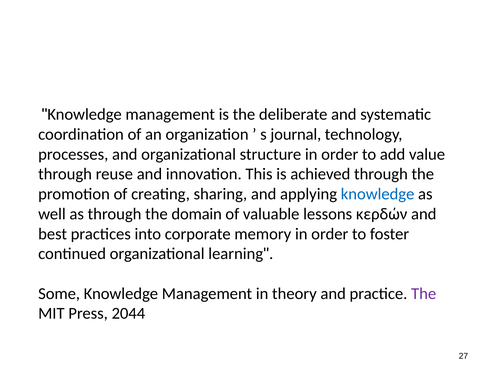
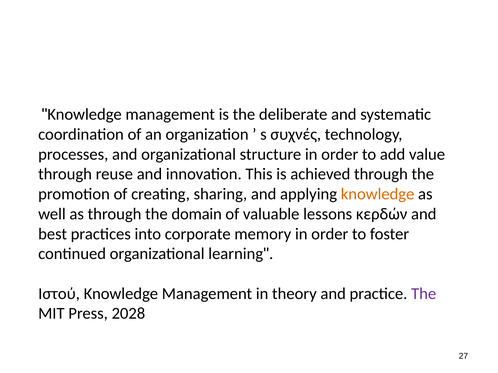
journal: journal -> συχνές (296, 135)
knowledge colour: blue -> orange (378, 194)
Some: Some -> Ιστού (59, 294)
2044: 2044 -> 2028 (128, 314)
